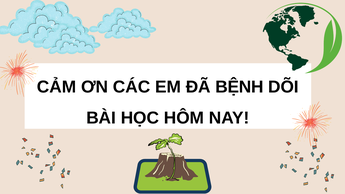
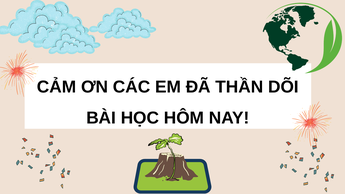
BỆNH: BỆNH -> THẦN (239, 87)
